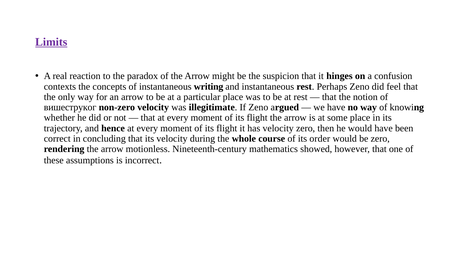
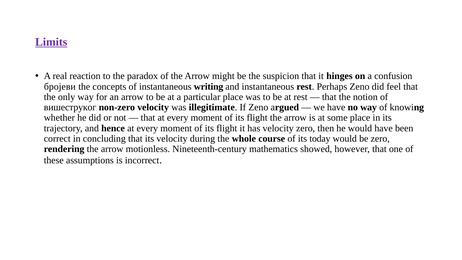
contexts: contexts -> бројеви (60, 86)
order: order -> today (320, 139)
